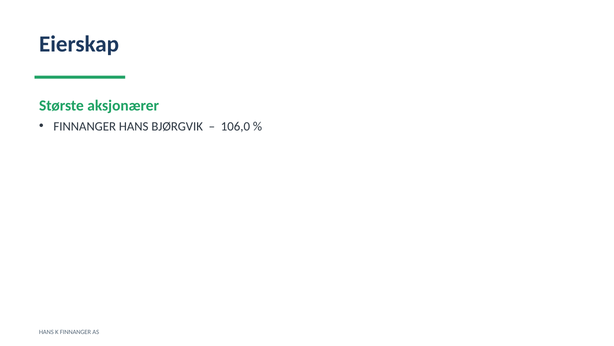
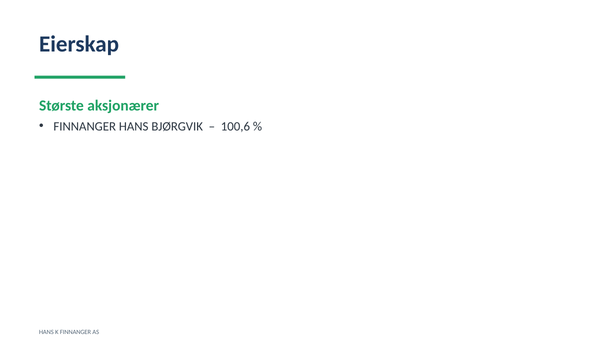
106,0: 106,0 -> 100,6 (235, 126)
